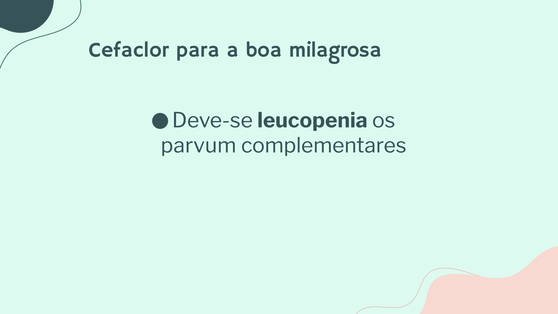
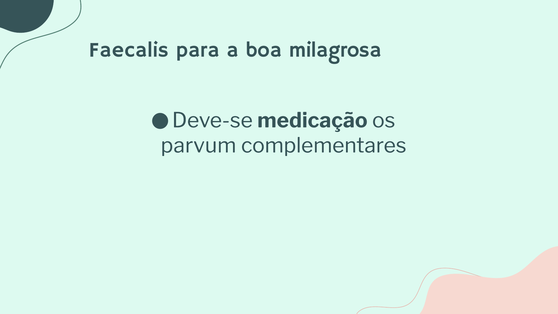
Cefaclor: Cefaclor -> Faecalis (129, 50)
leucopenia: leucopenia -> medicação (312, 120)
